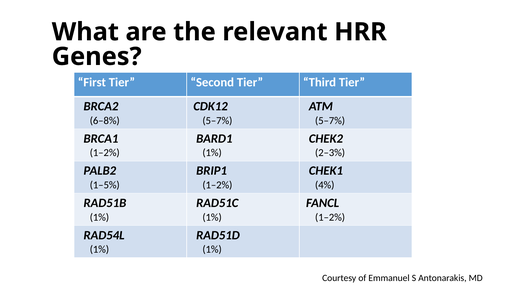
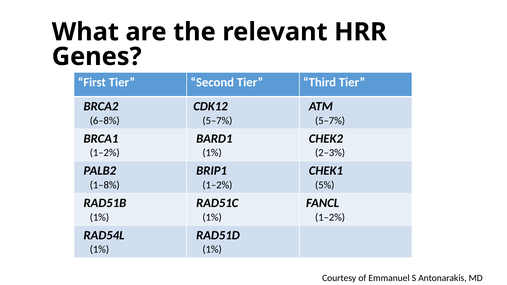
1–5%: 1–5% -> 1–8% (105, 185)
4%: 4% -> 5% (325, 185)
